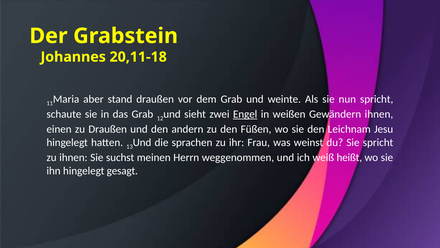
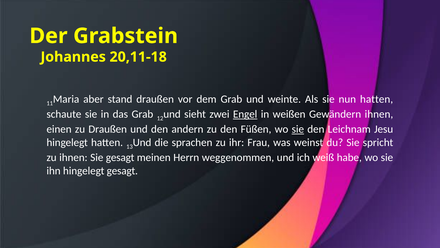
nun spricht: spricht -> hatten (377, 99)
sie underline: none -> present (298, 129)
Sie suchst: suchst -> gesagt (120, 157)
heißt: heißt -> habe (349, 157)
